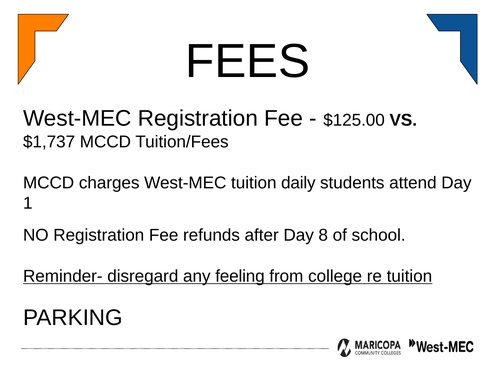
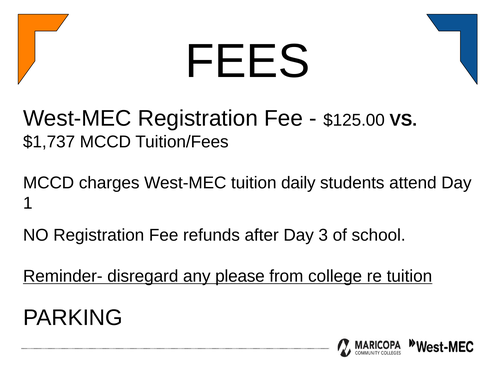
8: 8 -> 3 (323, 235)
feeling: feeling -> please (240, 276)
